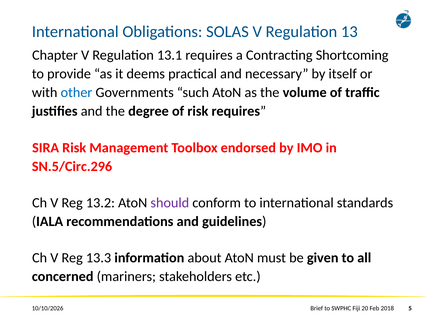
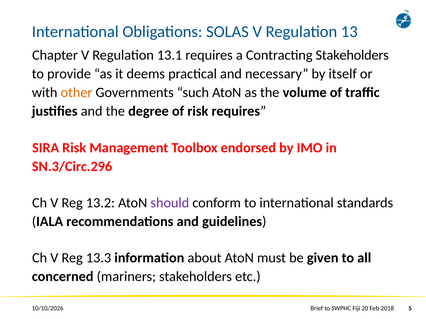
Contracting Shortcoming: Shortcoming -> Stakeholders (352, 55)
other colour: blue -> orange (77, 93)
SN.5/Circ.296: SN.5/Circ.296 -> SN.3/Circ.296 (72, 167)
